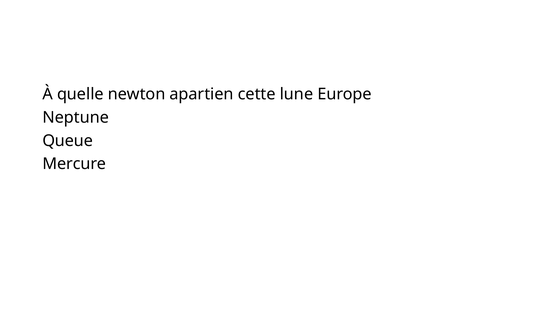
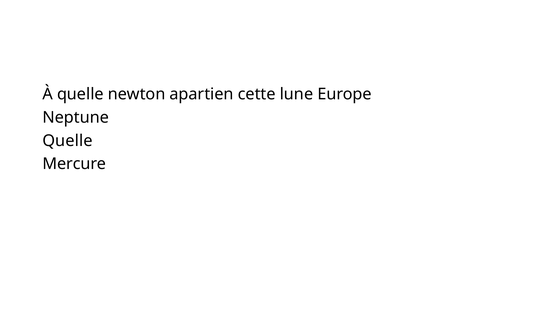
Queue: Queue -> Quelle (68, 141)
